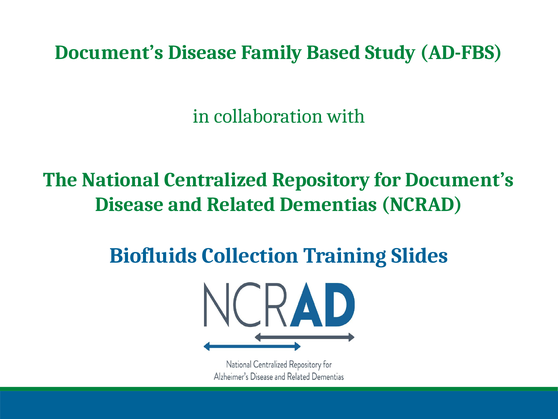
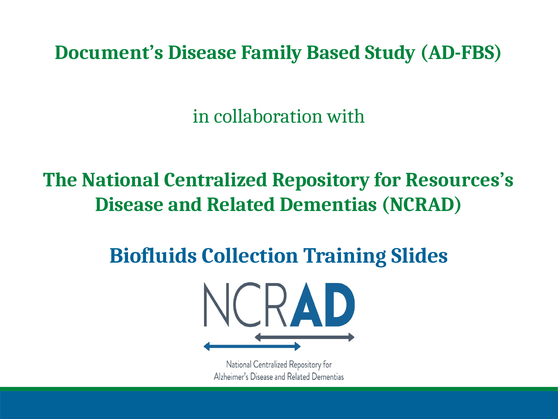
for Document’s: Document’s -> Resources’s (460, 179)
